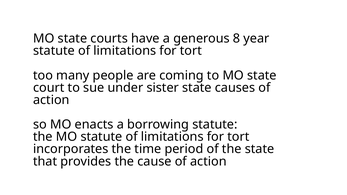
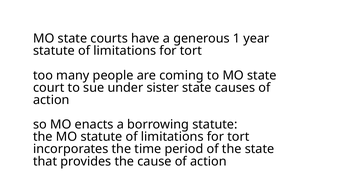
8: 8 -> 1 (237, 39)
